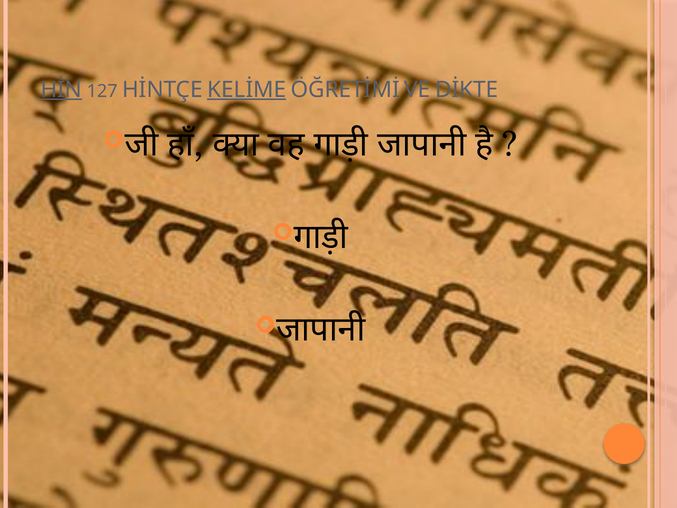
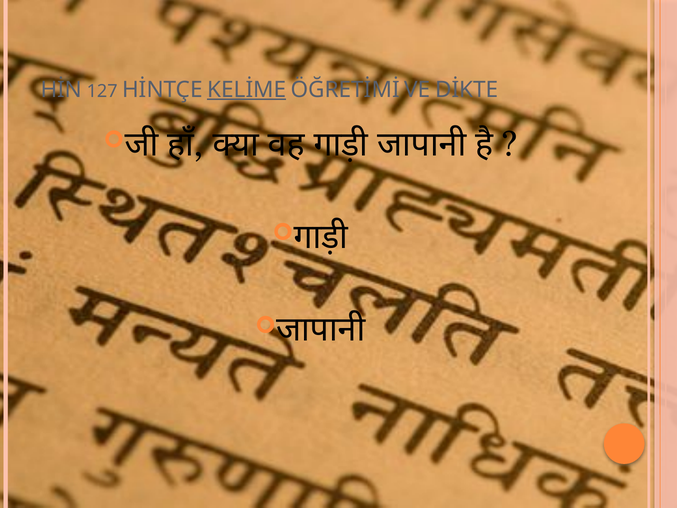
HİN underline: present -> none (61, 90)
